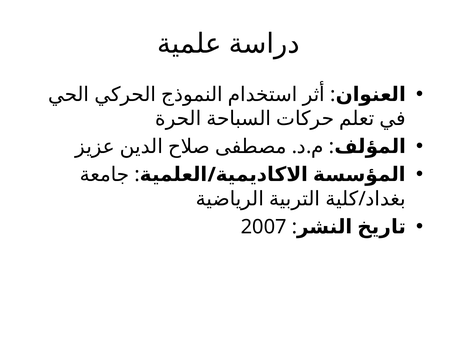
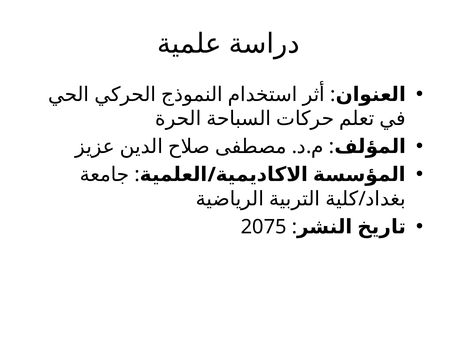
2007: 2007 -> 2075 (264, 226)
